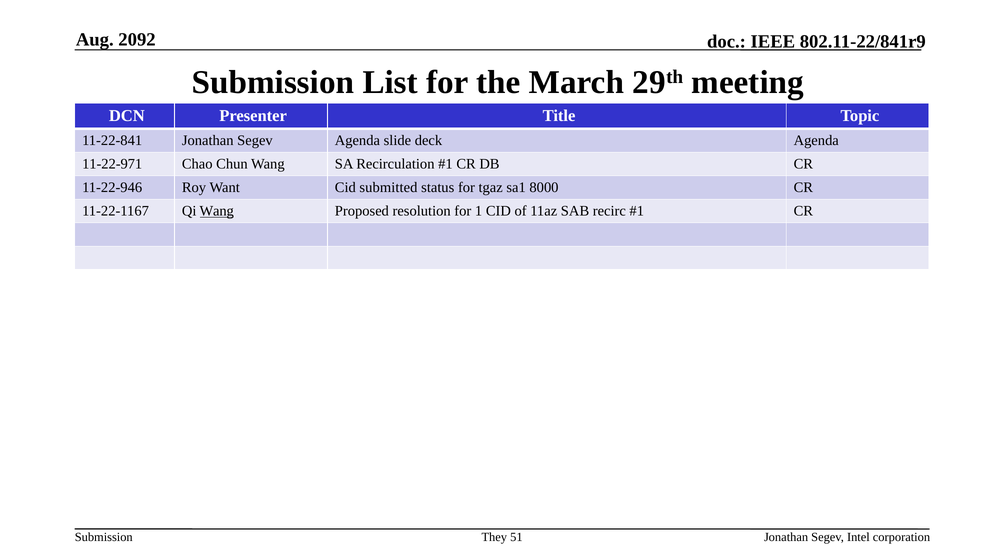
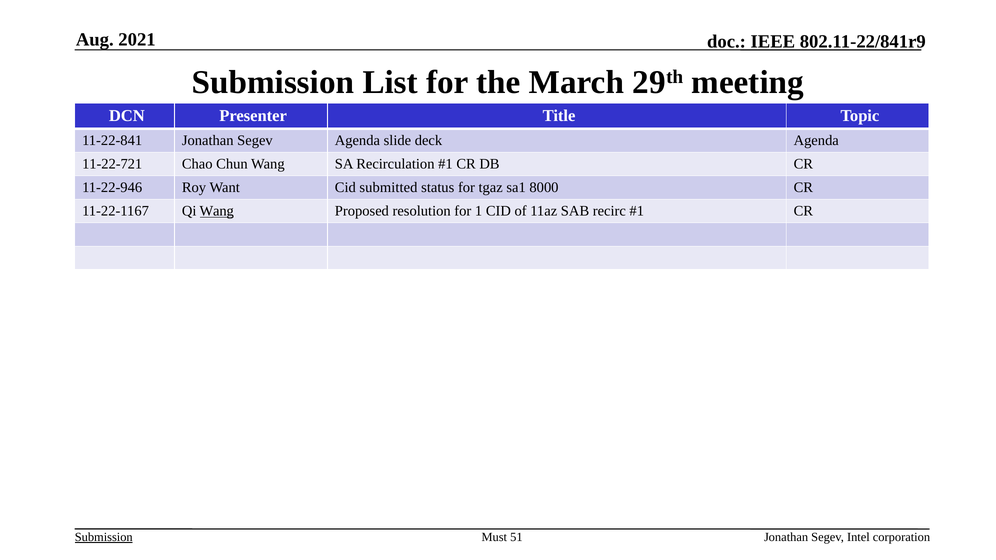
2092: 2092 -> 2021 (137, 40)
11-22-971: 11-22-971 -> 11-22-721 (112, 164)
Submission underline: none -> present (104, 537)
They: They -> Must (494, 537)
